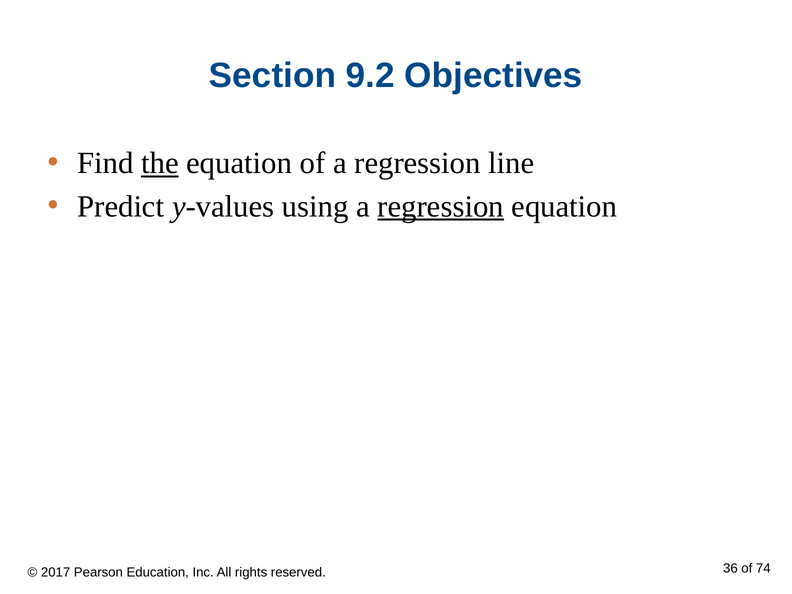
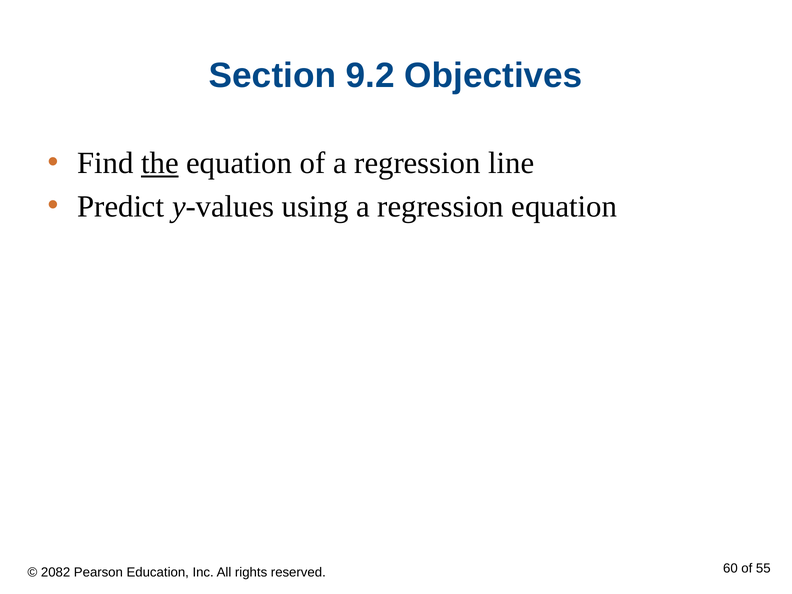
regression underline: present -> none (441, 206)
2017: 2017 -> 2082 (56, 572)
36: 36 -> 60 (730, 568)
74: 74 -> 55 (763, 568)
